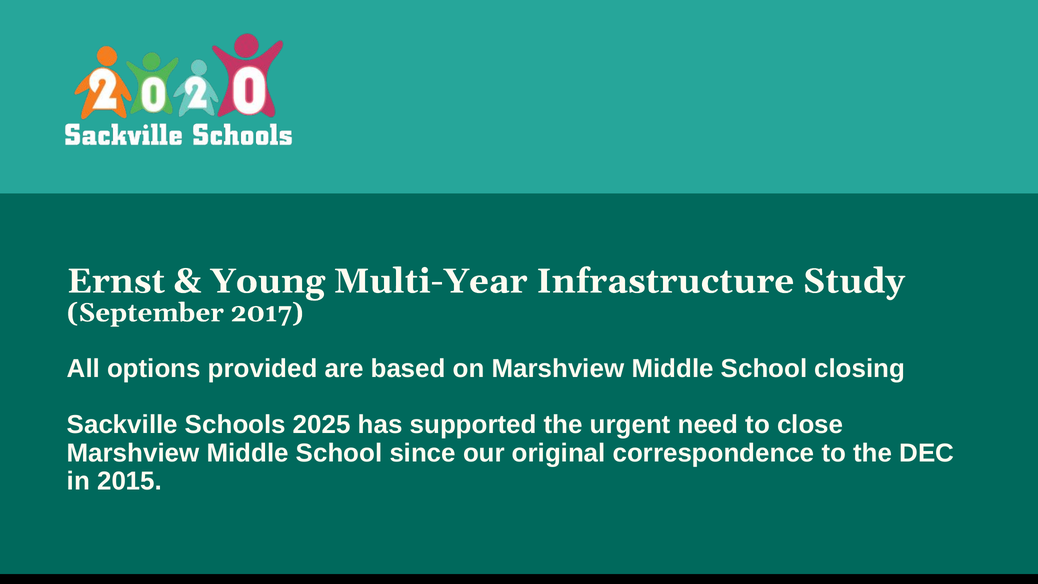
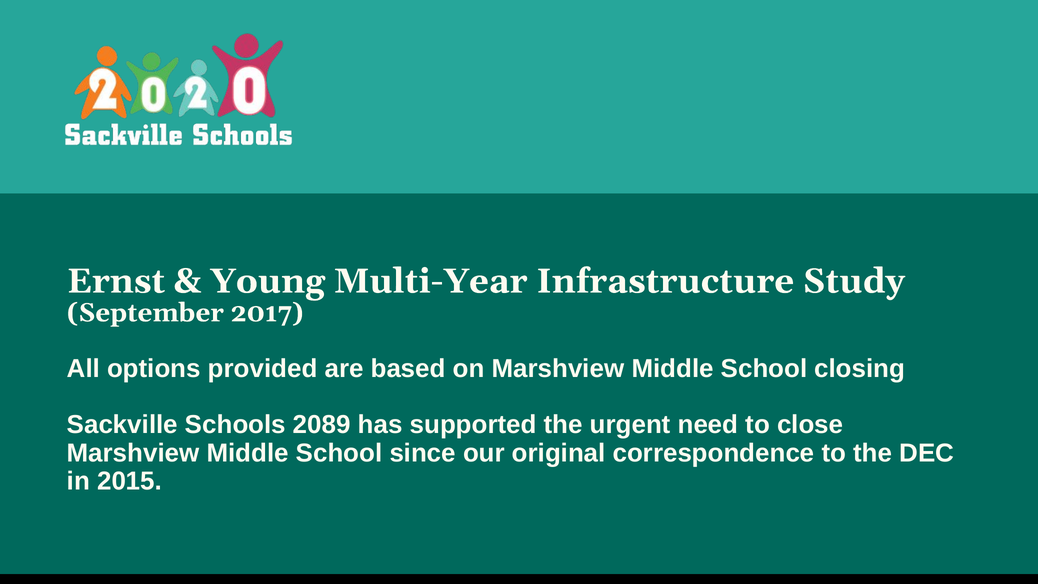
2025: 2025 -> 2089 (322, 425)
